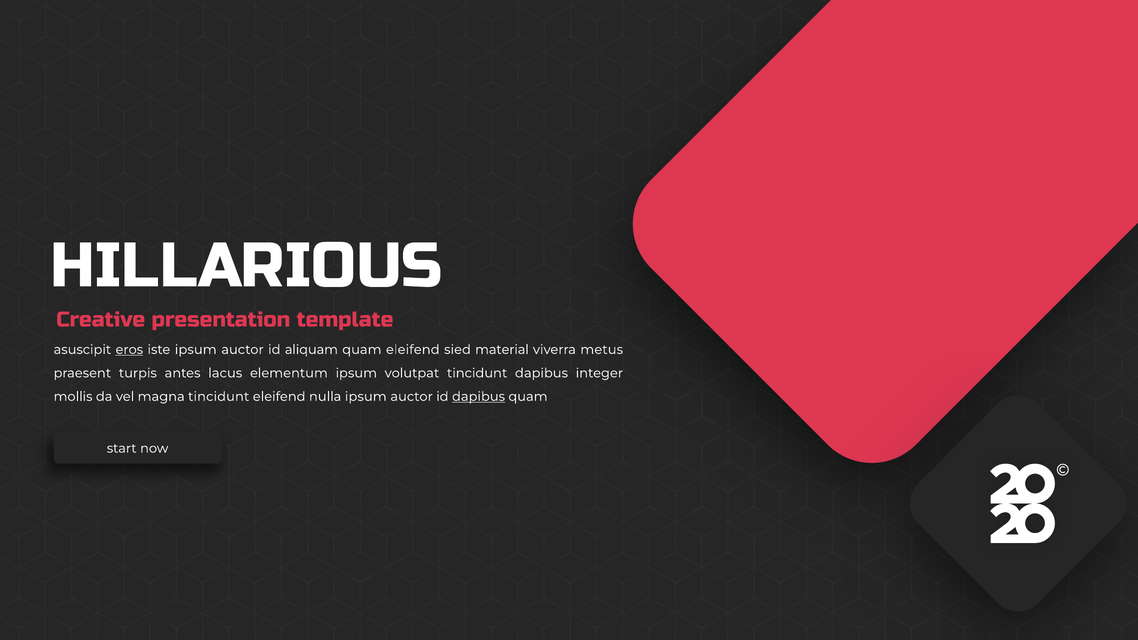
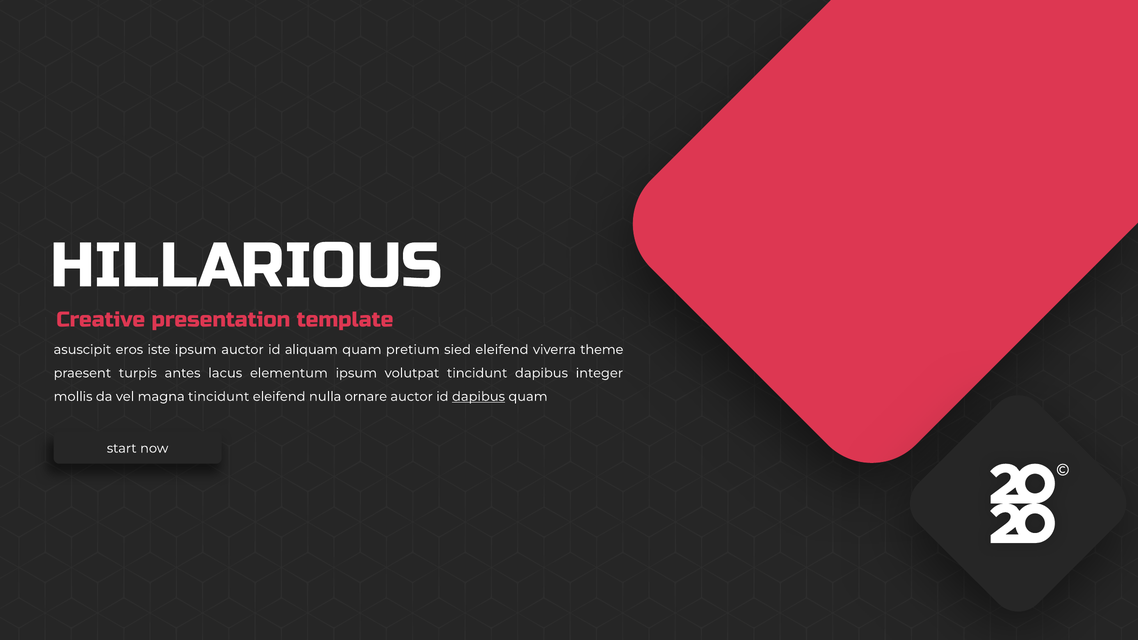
eros underline: present -> none (129, 350)
quam eleifend: eleifend -> pretium (413, 350)
sied material: material -> eleifend (502, 350)
metus: metus -> theme (602, 350)
nulla ipsum: ipsum -> ornare (366, 397)
